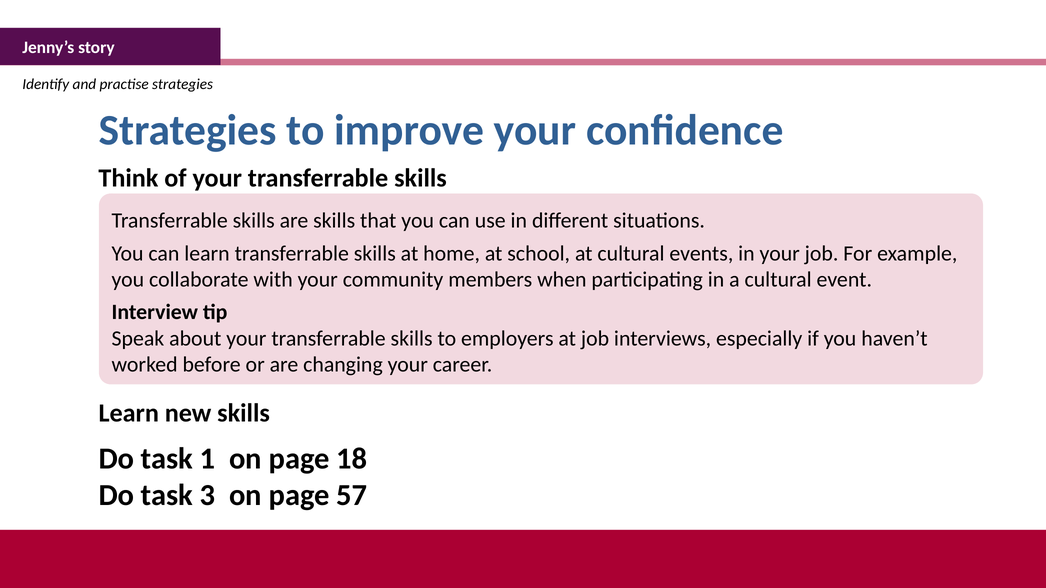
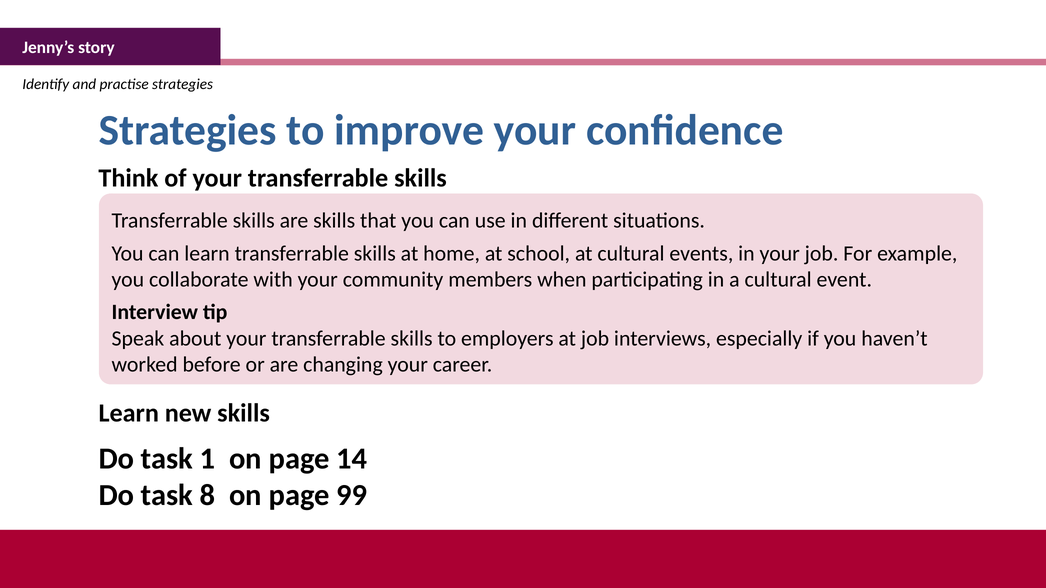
18: 18 -> 14 (352, 459)
3: 3 -> 8 (208, 496)
57: 57 -> 99 (352, 496)
